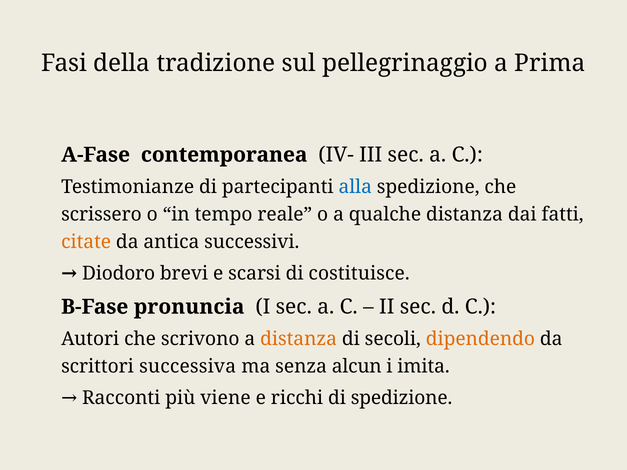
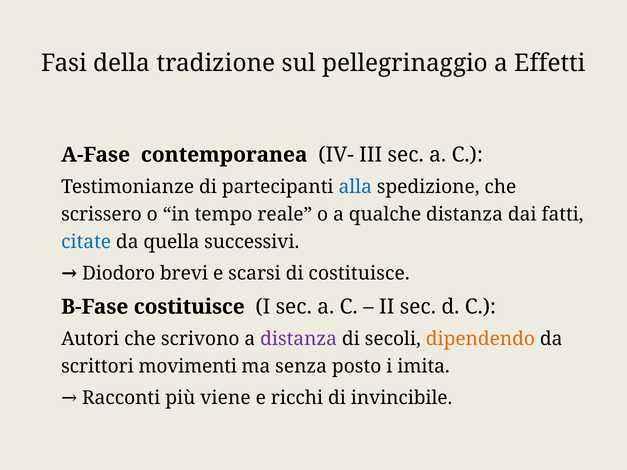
Prima: Prima -> Effetti (550, 63)
citate colour: orange -> blue (86, 242)
antica: antica -> quella (171, 242)
B-Fase pronuncia: pronuncia -> costituisce (189, 307)
distanza colour: orange -> purple (299, 339)
successiva: successiva -> movimenti (188, 367)
alcun: alcun -> posto (357, 367)
di spedizione: spedizione -> invincibile (402, 398)
